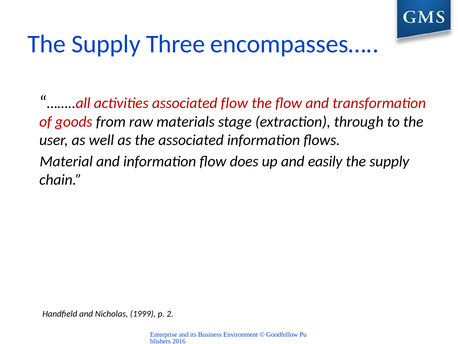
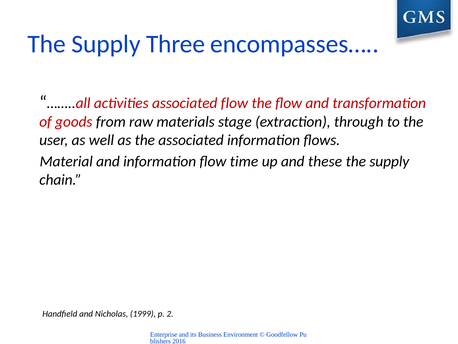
does: does -> time (244, 161)
easily: easily -> these (325, 161)
